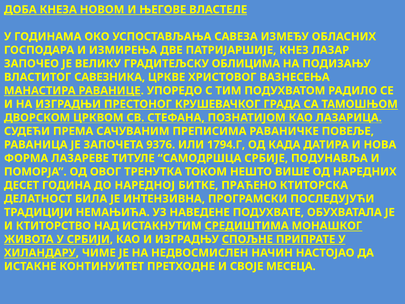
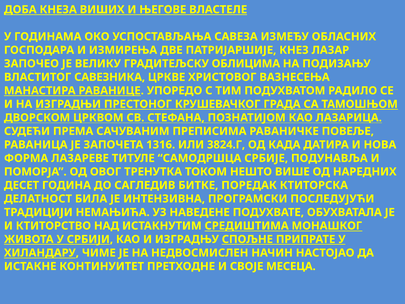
НОВОМ: НОВОМ -> ВИШИХ (102, 10)
9376: 9376 -> 1316 (161, 145)
1794.Г: 1794.Г -> 3824.Г (226, 145)
НАРЕДНОЈ: НАРЕДНОЈ -> САГЛЕДИВ (145, 185)
ПРАЋЕНО: ПРАЋЕНО -> ПОРЕДАК (249, 185)
